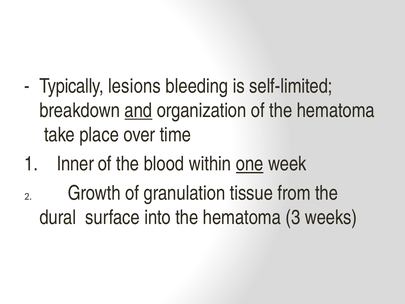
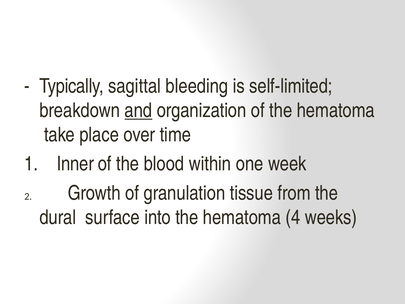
lesions: lesions -> sagittal (134, 86)
one underline: present -> none (250, 164)
3: 3 -> 4 (293, 217)
